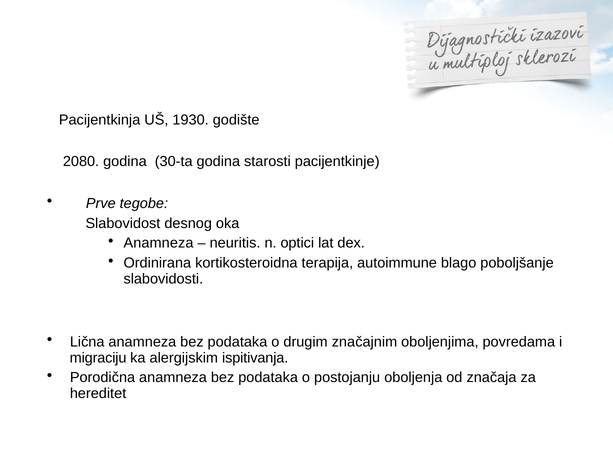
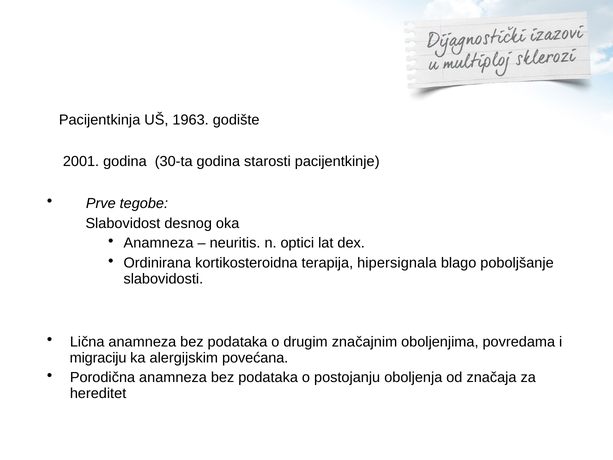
1930: 1930 -> 1963 (191, 120)
2080: 2080 -> 2001 (81, 162)
autoimmune: autoimmune -> hipersignala (397, 263)
ispitivanja: ispitivanja -> povećana (255, 358)
